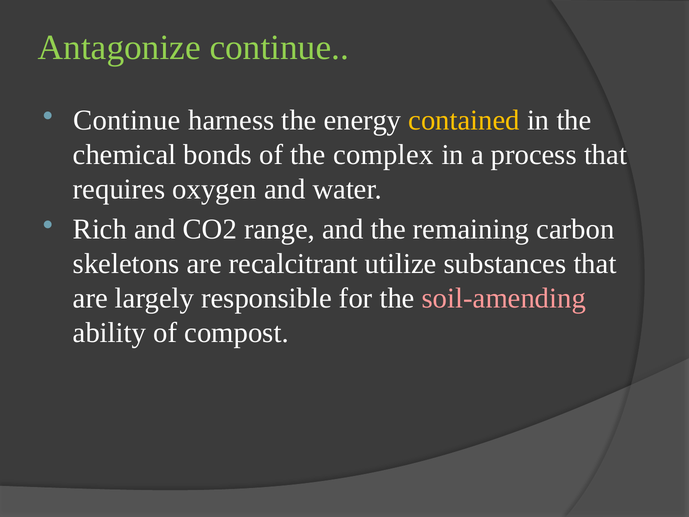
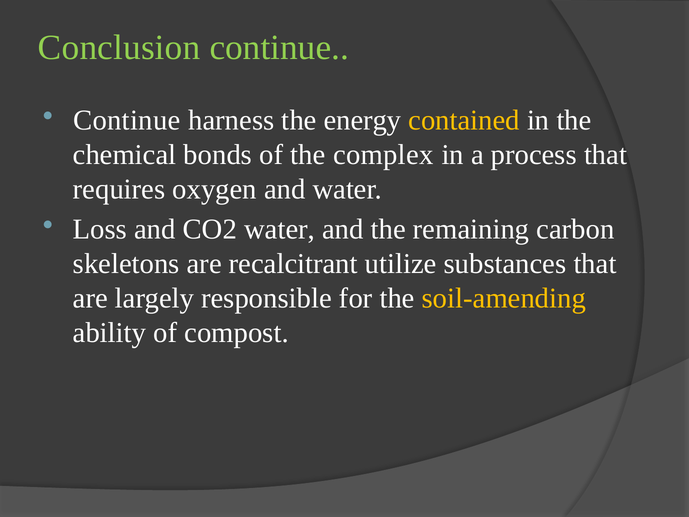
Antagonize: Antagonize -> Conclusion (119, 48)
Rich: Rich -> Loss (100, 229)
CO2 range: range -> water (280, 229)
soil-amending colour: pink -> yellow (504, 298)
